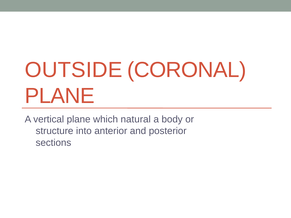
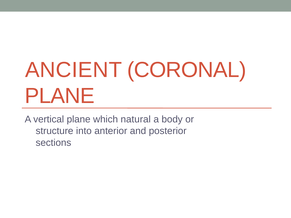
OUTSIDE: OUTSIDE -> ANCIENT (74, 70)
